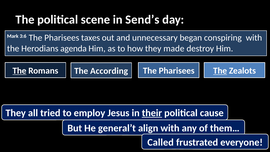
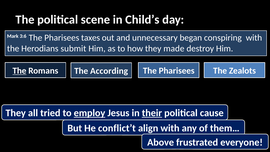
Send’s: Send’s -> Child’s (142, 20)
agenda: agenda -> submit (73, 48)
The underline: present -> none (220, 71)
employ underline: none -> present (89, 113)
general’t: general’t -> conflict’t (117, 128)
Called: Called -> Above (161, 142)
